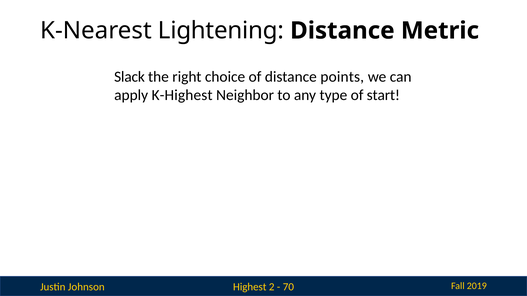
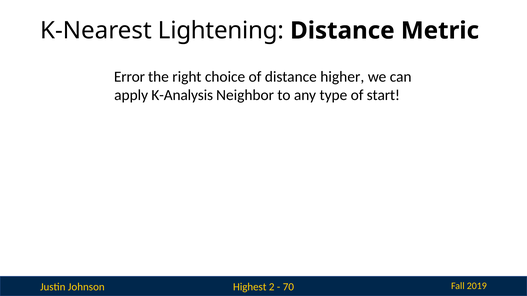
Slack: Slack -> Error (129, 77)
points: points -> higher (342, 77)
K-Highest: K-Highest -> K-Analysis (182, 95)
